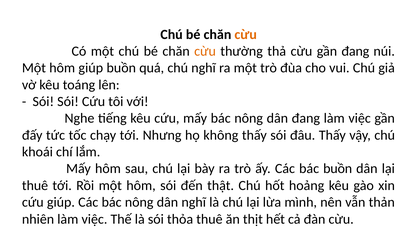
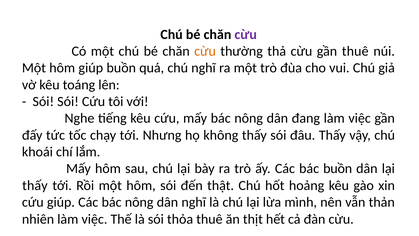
cừu colour: orange -> purple (246, 34)
gần đang: đang -> thuê (355, 51)
thuê: thuê -> thấy (35, 185)
